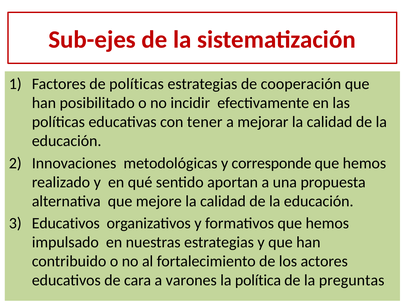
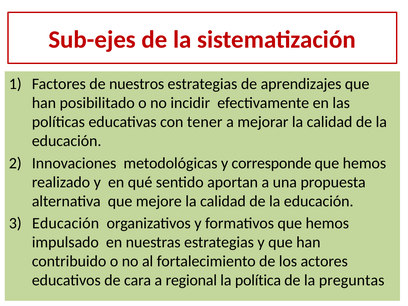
de políticas: políticas -> nuestros (137, 84)
cooperación: cooperación -> aprendizajes (301, 84)
Educativos: Educativos -> Educación (66, 223)
varones: varones -> regional (191, 280)
